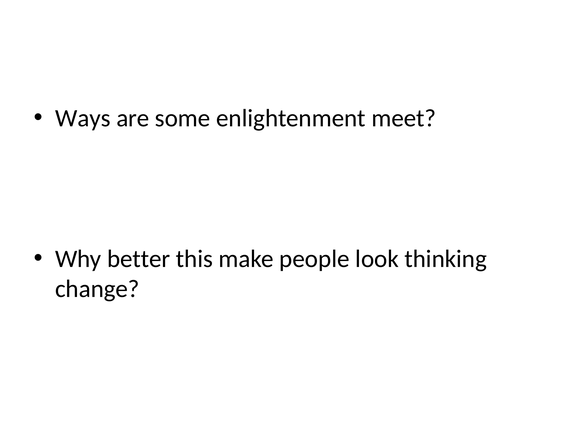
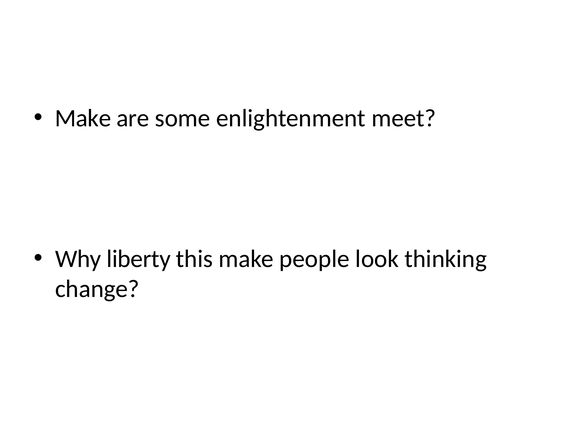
Ways: Ways -> Make (83, 118)
better: better -> liberty (139, 259)
